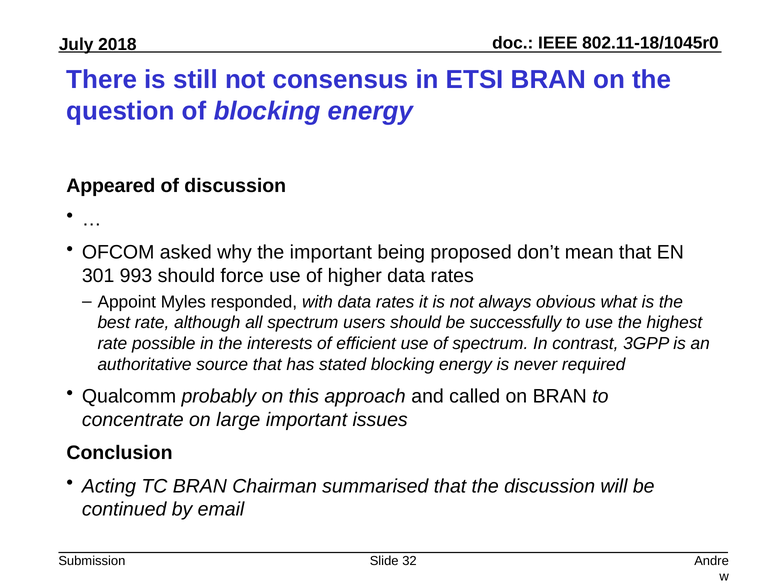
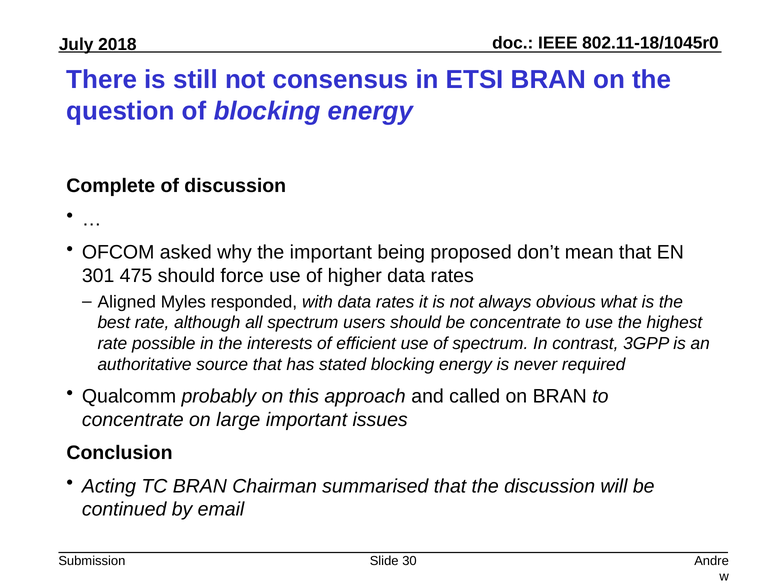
Appeared: Appeared -> Complete (111, 186)
993: 993 -> 475 (136, 276)
Appoint: Appoint -> Aligned (127, 302)
be successfully: successfully -> concentrate (515, 323)
32: 32 -> 30 (409, 561)
